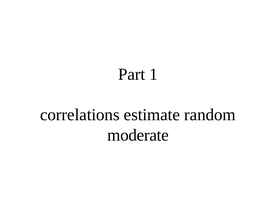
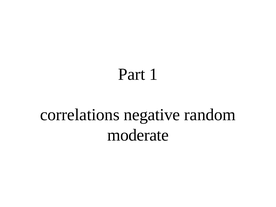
estimate: estimate -> negative (152, 115)
